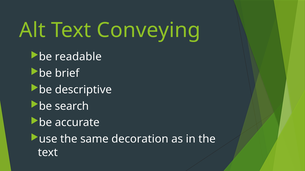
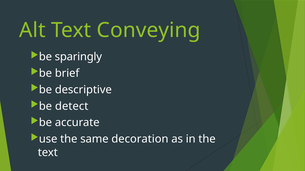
readable: readable -> sparingly (78, 57)
search: search -> detect (72, 106)
